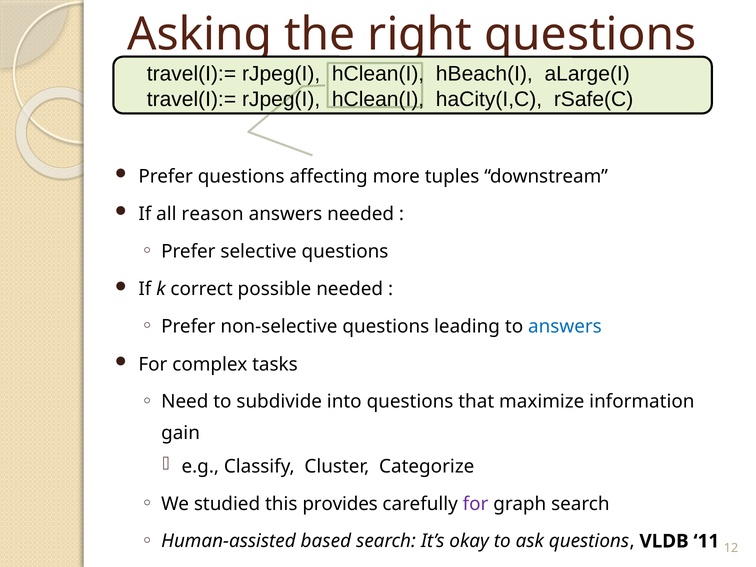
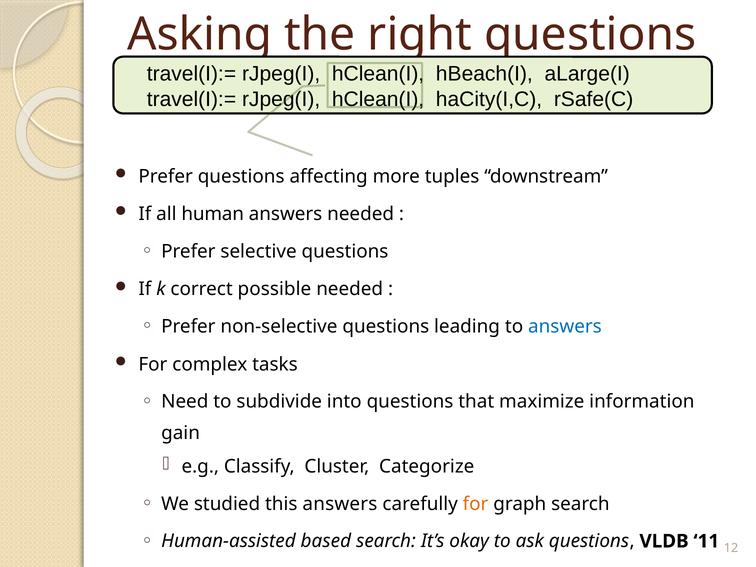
reason: reason -> human (213, 214)
this provides: provides -> answers (340, 504)
for colour: purple -> orange (476, 504)
